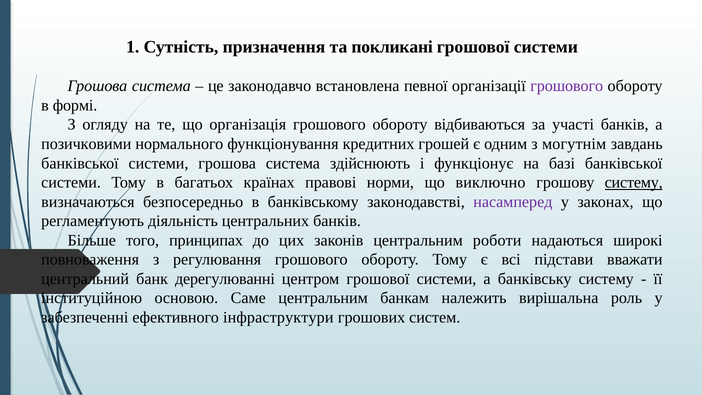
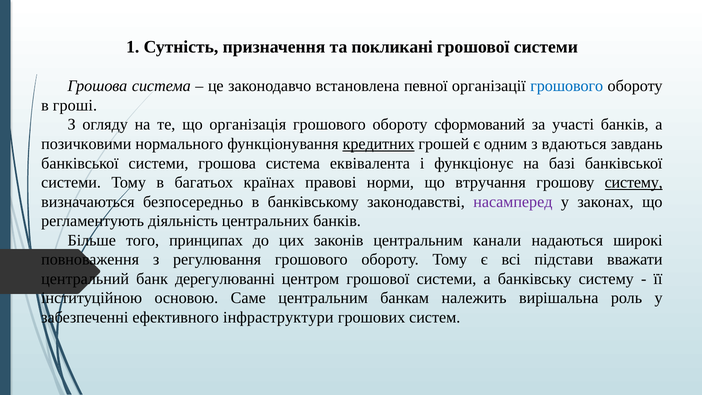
грошового colour: purple -> blue (567, 86)
формі: формі -> гроші (75, 105)
відбиваються: відбиваються -> сформований (480, 125)
кредитних underline: none -> present (379, 144)
могутнім: могутнім -> вдаються (574, 144)
здійснюють: здійснюють -> еквівалента (370, 163)
виключно: виключно -> втручання (491, 182)
роботи: роботи -> канали (497, 240)
